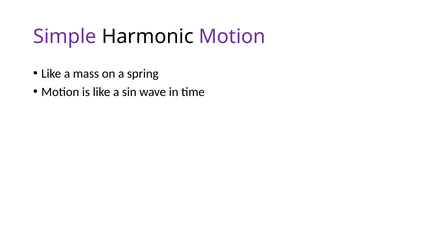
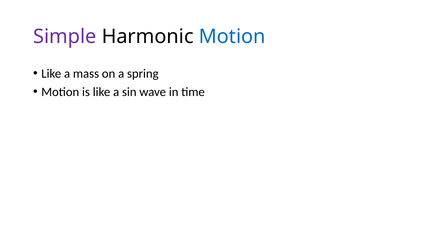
Motion colour: purple -> blue (232, 37)
